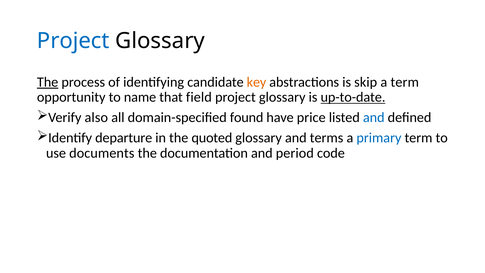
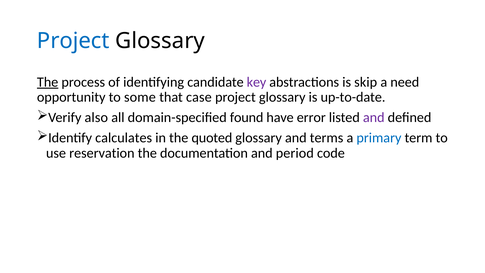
key colour: orange -> purple (257, 82)
a term: term -> need (405, 82)
name: name -> some (140, 97)
field: field -> case (199, 97)
up-to-date underline: present -> none (353, 97)
price: price -> error (311, 118)
and colour: blue -> purple (374, 118)
departure: departure -> calculates (124, 138)
documents: documents -> reservation (102, 153)
